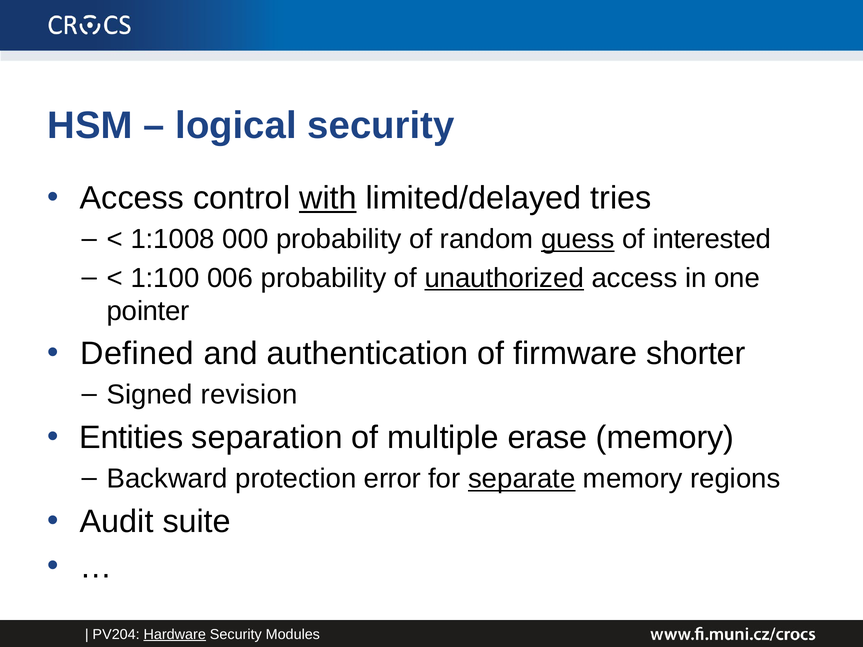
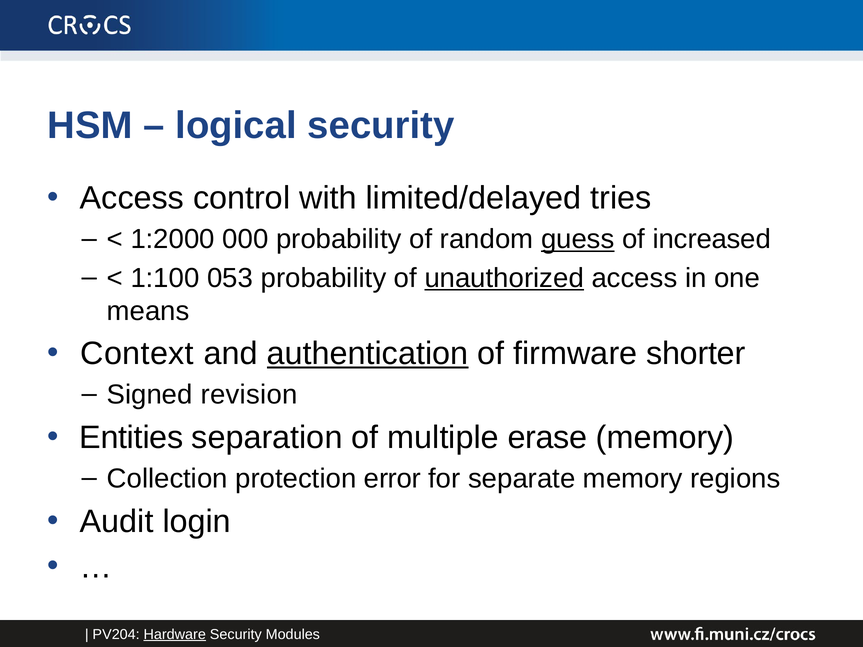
with underline: present -> none (328, 198)
1:1008: 1:1008 -> 1:2000 (173, 239)
interested: interested -> increased (712, 239)
006: 006 -> 053 (230, 278)
pointer: pointer -> means (148, 311)
Defined: Defined -> Context (137, 354)
authentication underline: none -> present (368, 354)
Backward: Backward -> Collection (167, 479)
separate underline: present -> none (522, 479)
suite: suite -> login (197, 522)
